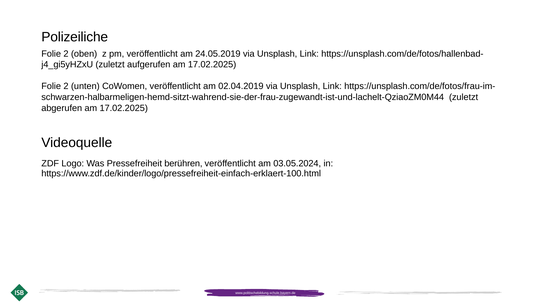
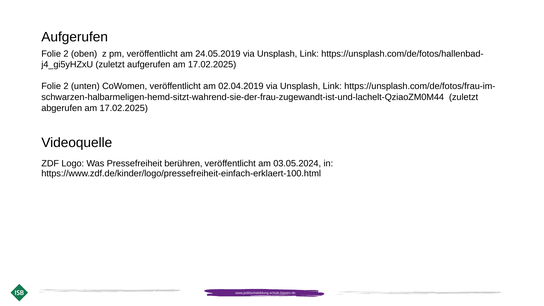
Polizeiliche: Polizeiliche -> Aufgerufen (75, 37)
